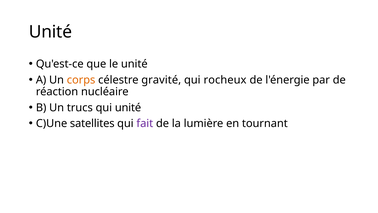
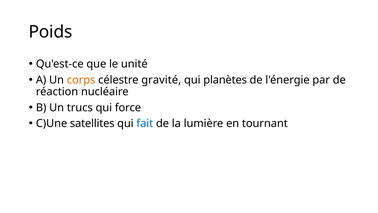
Unité: Unité -> Poids (50, 32)
rocheux: rocheux -> planètes (225, 80)
qui unité: unité -> force (128, 107)
fait colour: purple -> blue (145, 123)
